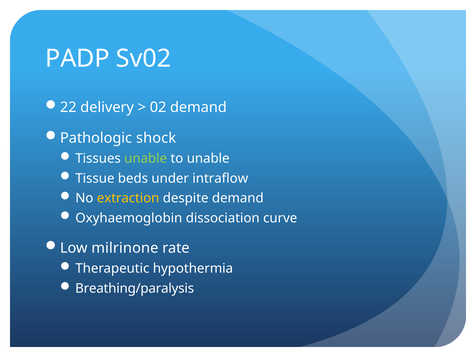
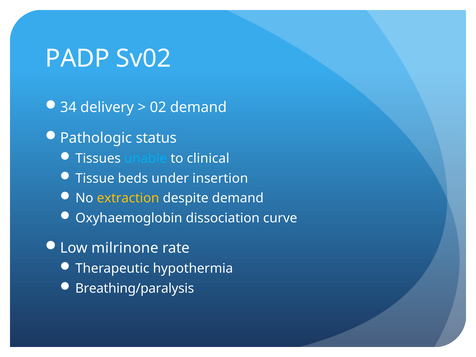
22: 22 -> 34 (68, 107)
shock: shock -> status (156, 138)
unable colour: light green -> light blue (146, 159)
to unable: unable -> clinical (208, 159)
intraflow: intraflow -> insertion (220, 178)
